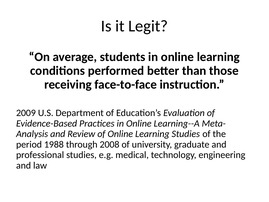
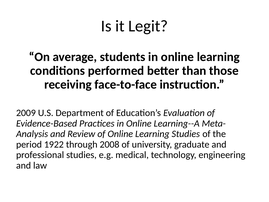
1988: 1988 -> 1922 (54, 144)
